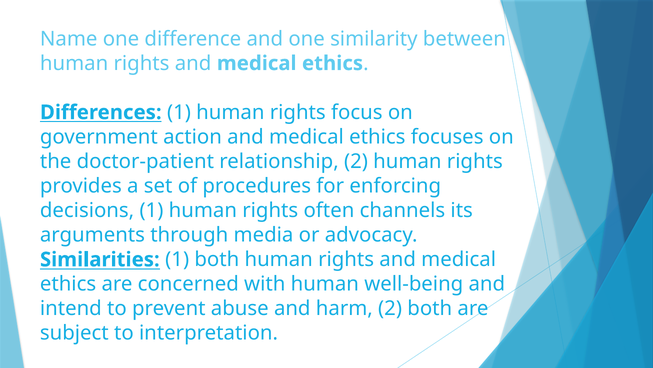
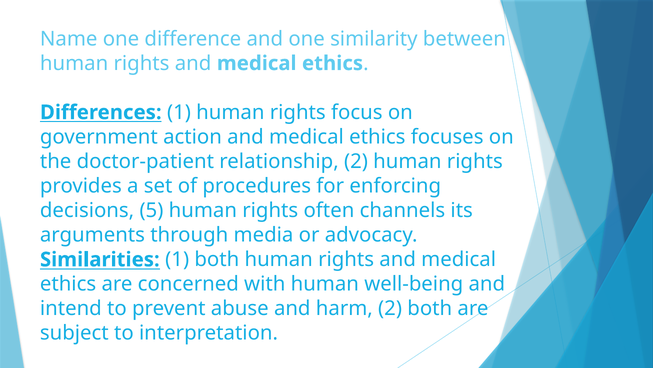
decisions 1: 1 -> 5 (151, 210)
